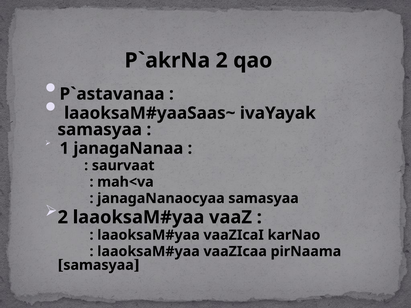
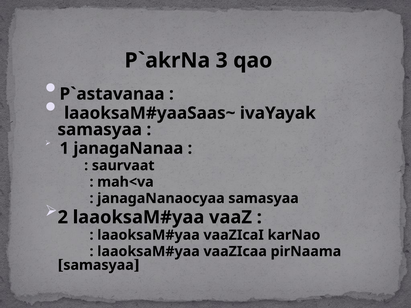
2: 2 -> 3 (222, 61)
